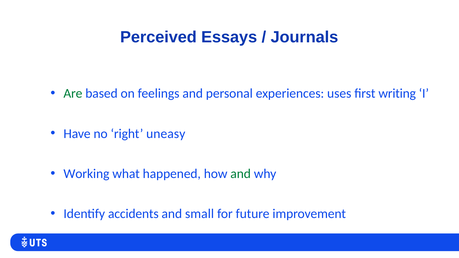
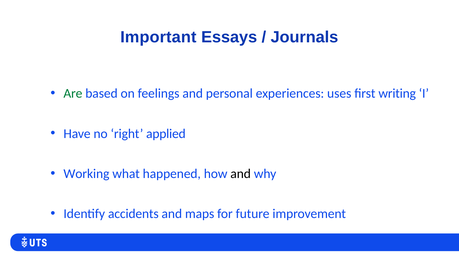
Perceived: Perceived -> Important (158, 37)
uneasy: uneasy -> applied (166, 134)
and colour: green -> black (241, 174)
small: small -> maps (200, 214)
